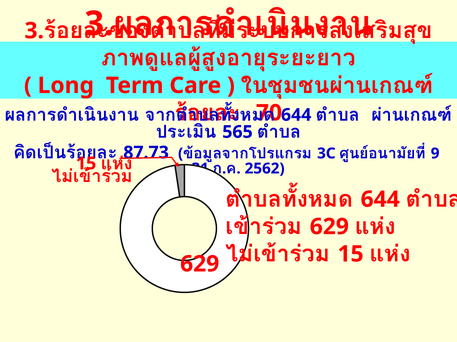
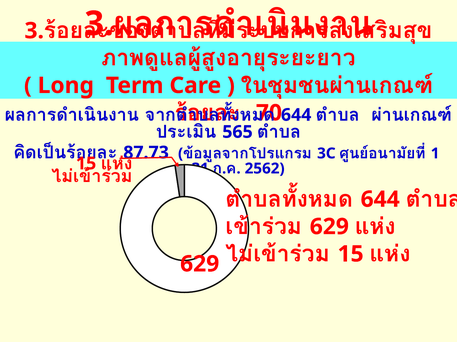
9: 9 -> 1 (435, 154)
